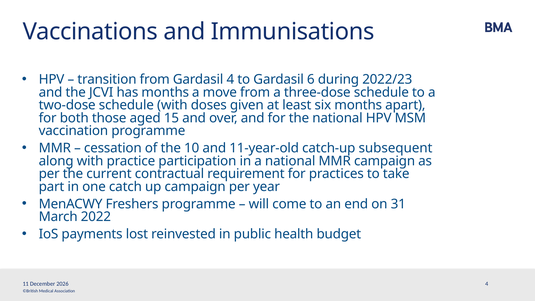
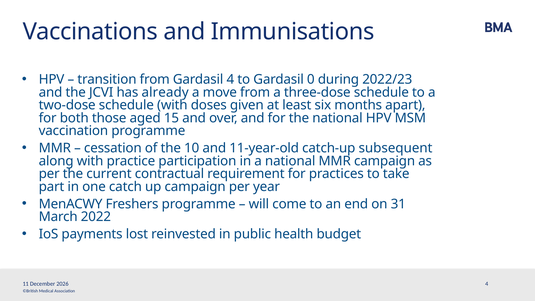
6: 6 -> 0 (311, 79)
has months: months -> already (165, 92)
